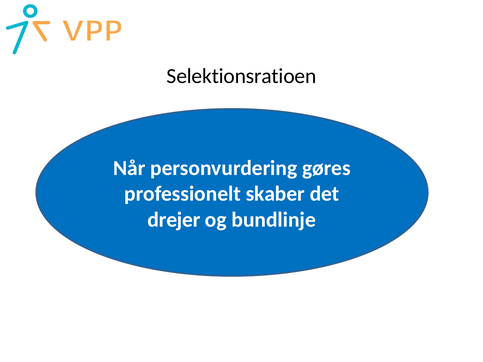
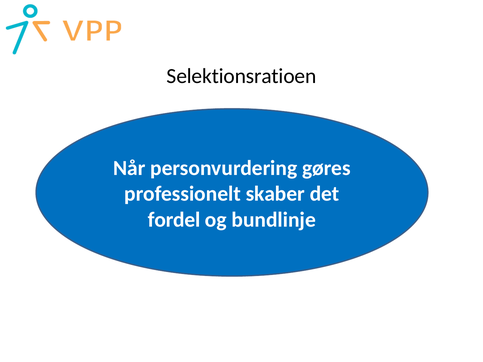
drejer: drejer -> fordel (174, 220)
